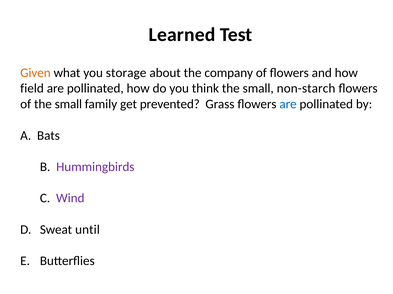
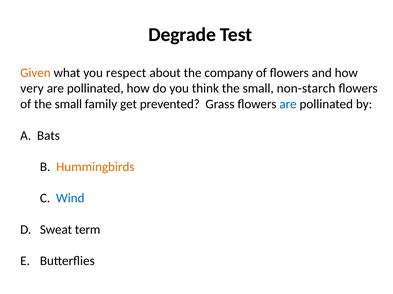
Learned: Learned -> Degrade (182, 35)
storage: storage -> respect (126, 73)
field: field -> very (32, 89)
Hummingbirds colour: purple -> orange (95, 167)
Wind colour: purple -> blue (70, 199)
until: until -> term (88, 230)
